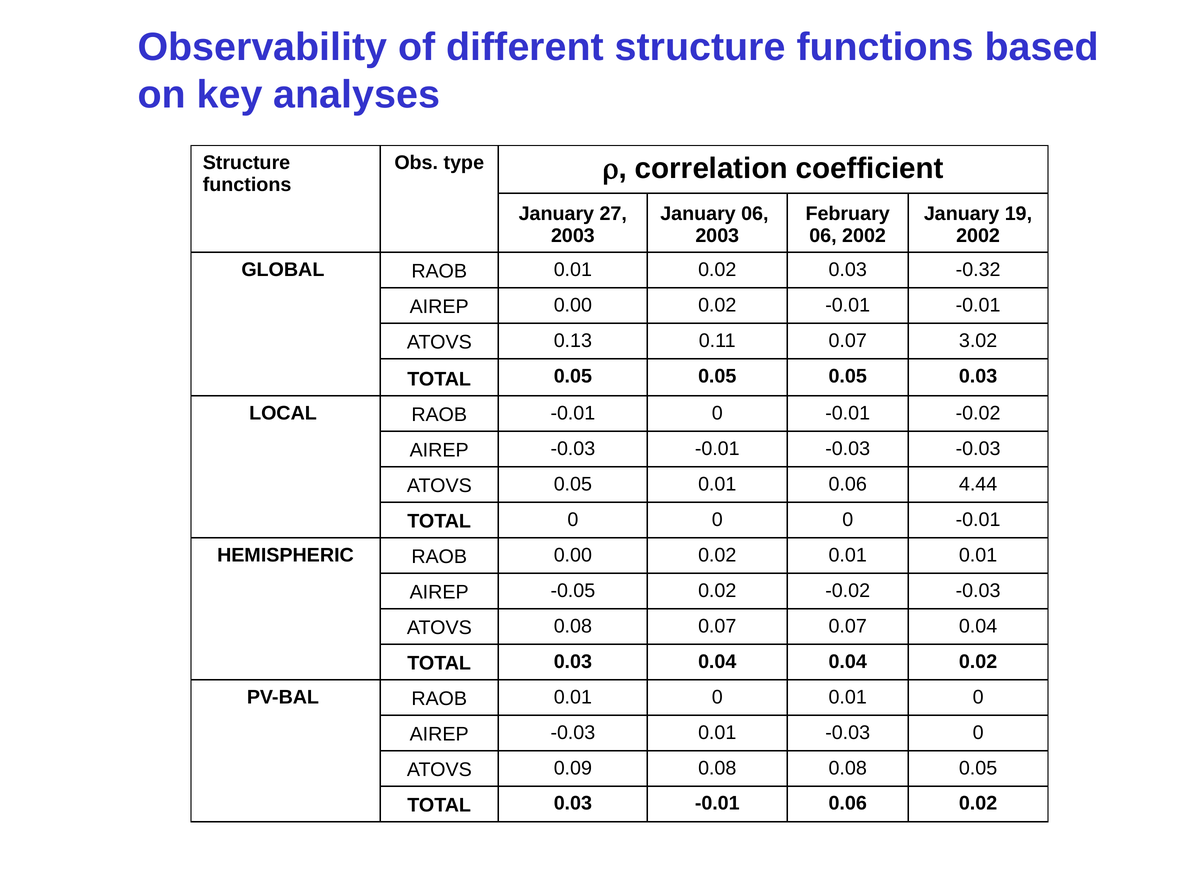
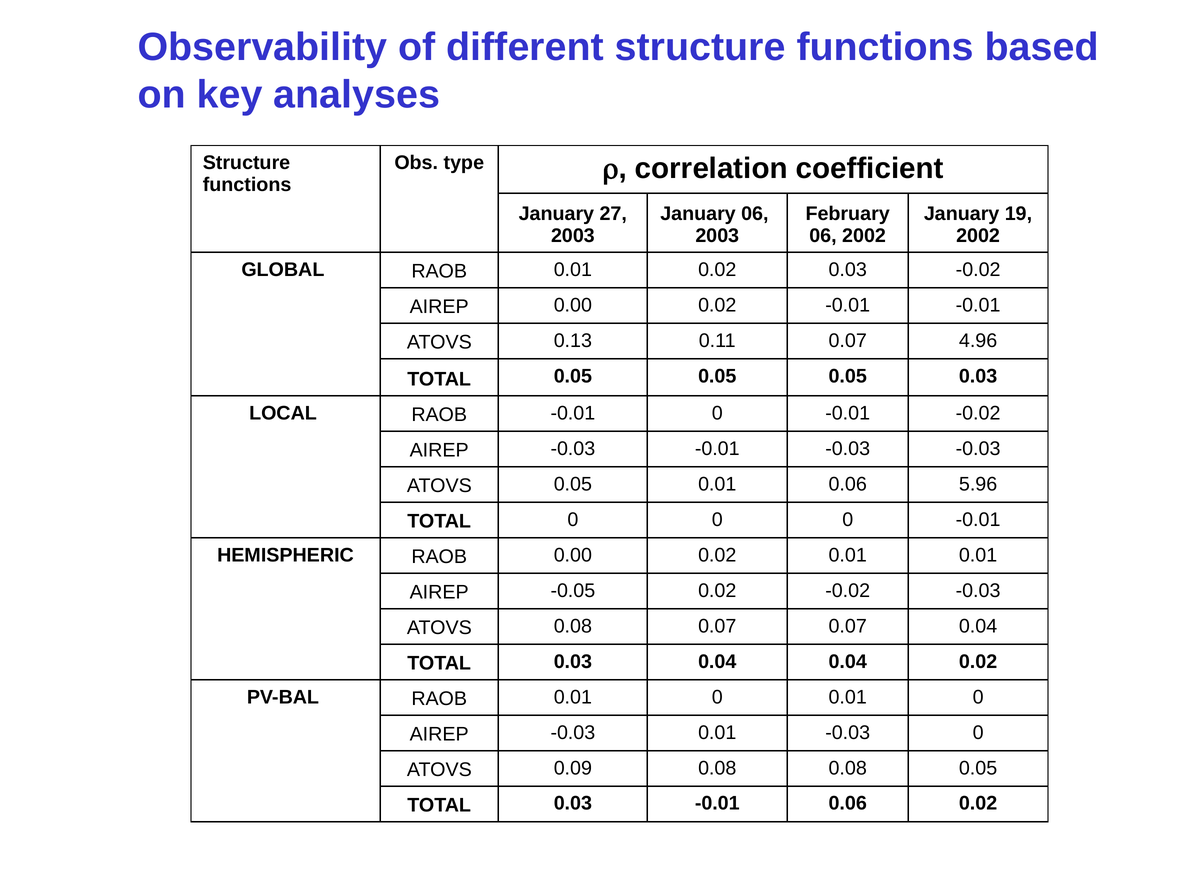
0.03 -0.32: -0.32 -> -0.02 (978, 270)
3.02: 3.02 -> 4.96 (978, 341)
4.44: 4.44 -> 5.96 (978, 484)
